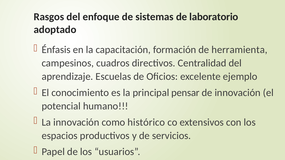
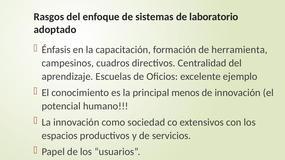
pensar: pensar -> menos (185, 93)
histórico: histórico -> sociedad (146, 122)
